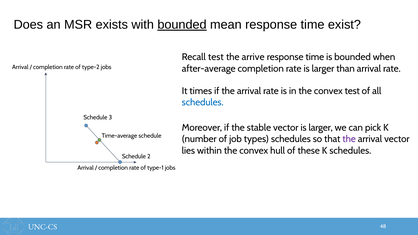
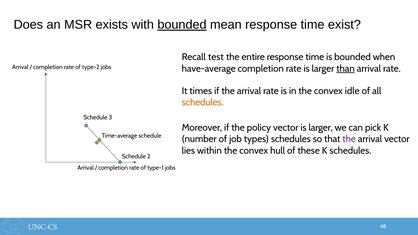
arrive: arrive -> entire (253, 57)
after-average: after-average -> have-average (209, 69)
than underline: none -> present (346, 69)
convex test: test -> idle (352, 91)
schedules colour: blue -> orange (203, 103)
stable: stable -> policy (259, 128)
